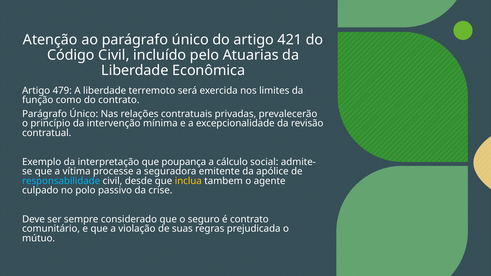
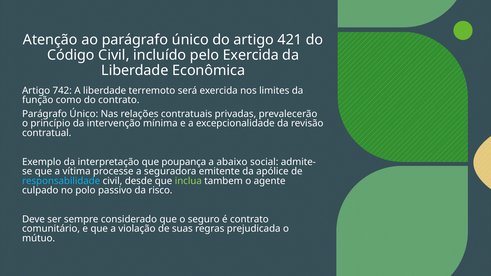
pelo Atuarias: Atuarias -> Exercida (251, 55)
479: 479 -> 742 (62, 91)
cálculo: cálculo -> abaixo (232, 162)
inclua colour: yellow -> light green (188, 181)
crise: crise -> risco (160, 190)
